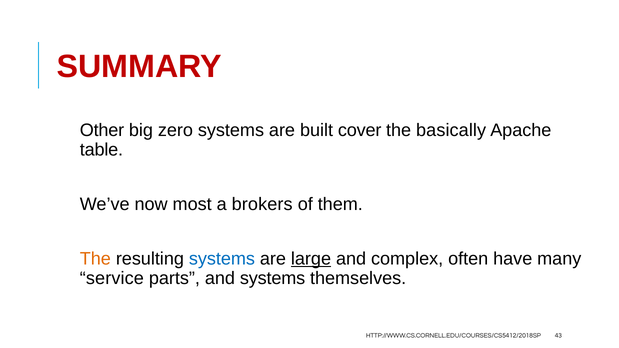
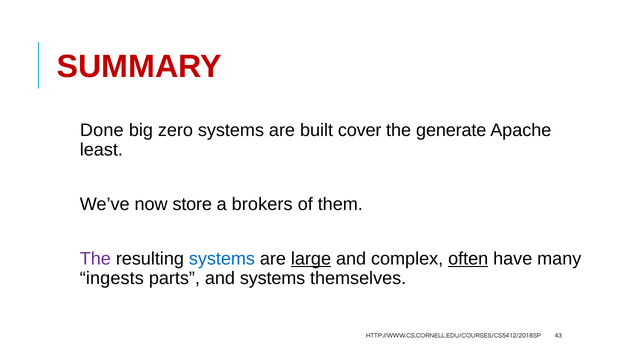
Other: Other -> Done (102, 130)
basically: basically -> generate (451, 130)
table: table -> least (101, 150)
most: most -> store (192, 204)
The colour: orange -> purple (95, 259)
often underline: none -> present (468, 259)
service: service -> ingests (112, 278)
